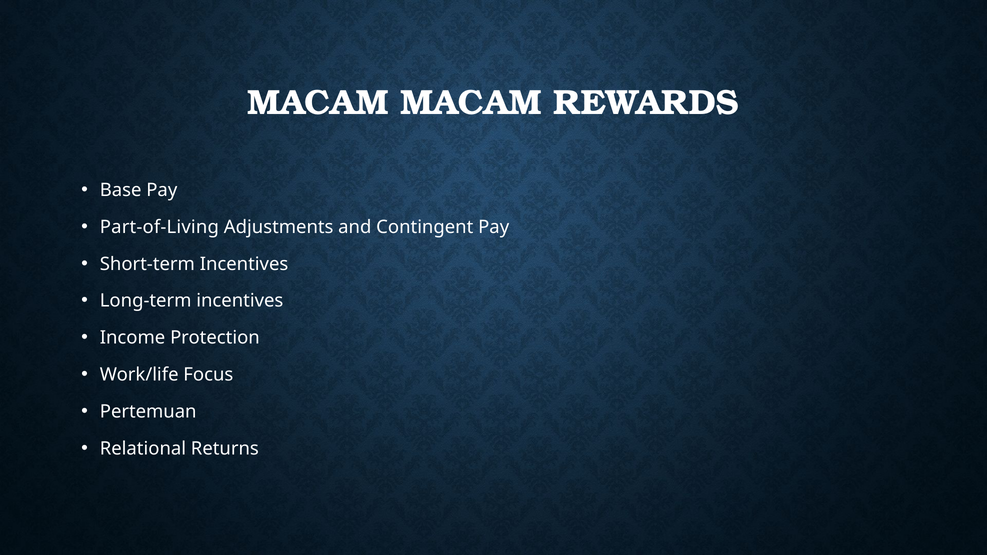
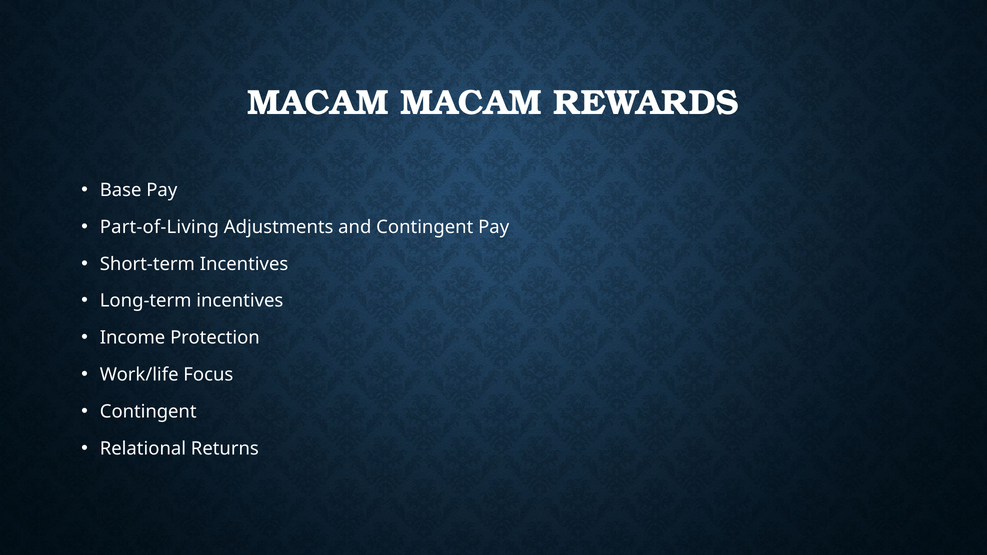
Pertemuan: Pertemuan -> Contingent (148, 412)
